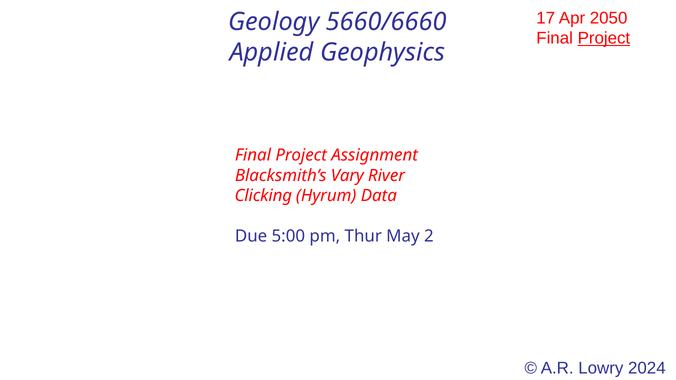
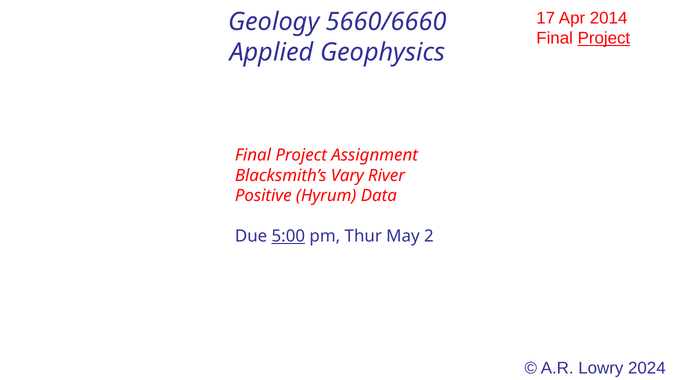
2050: 2050 -> 2014 (609, 18)
Clicking: Clicking -> Positive (263, 196)
5:00 underline: none -> present (288, 236)
